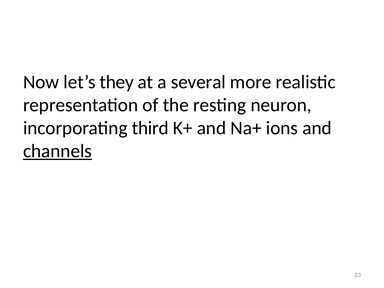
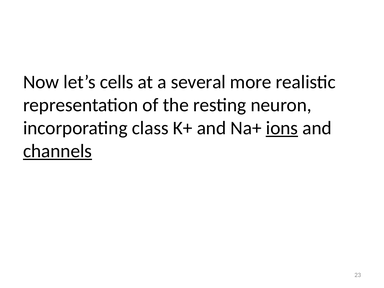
they: they -> cells (117, 82)
third: third -> class (150, 128)
ions underline: none -> present (282, 128)
